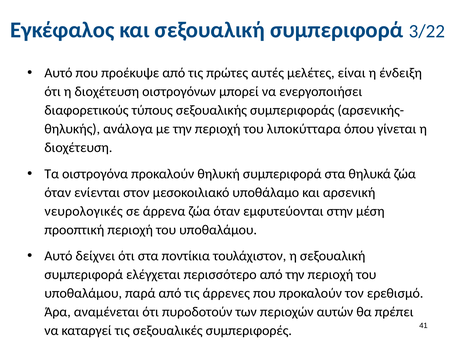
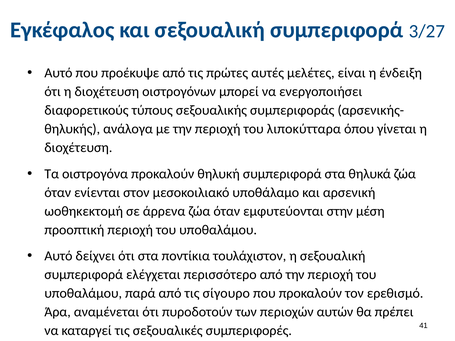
3/22: 3/22 -> 3/27 (427, 31)
νευρολογικές: νευρολογικές -> ωοθηκεκτομή (84, 211)
άρρενες: άρρενες -> σίγουρο (226, 294)
